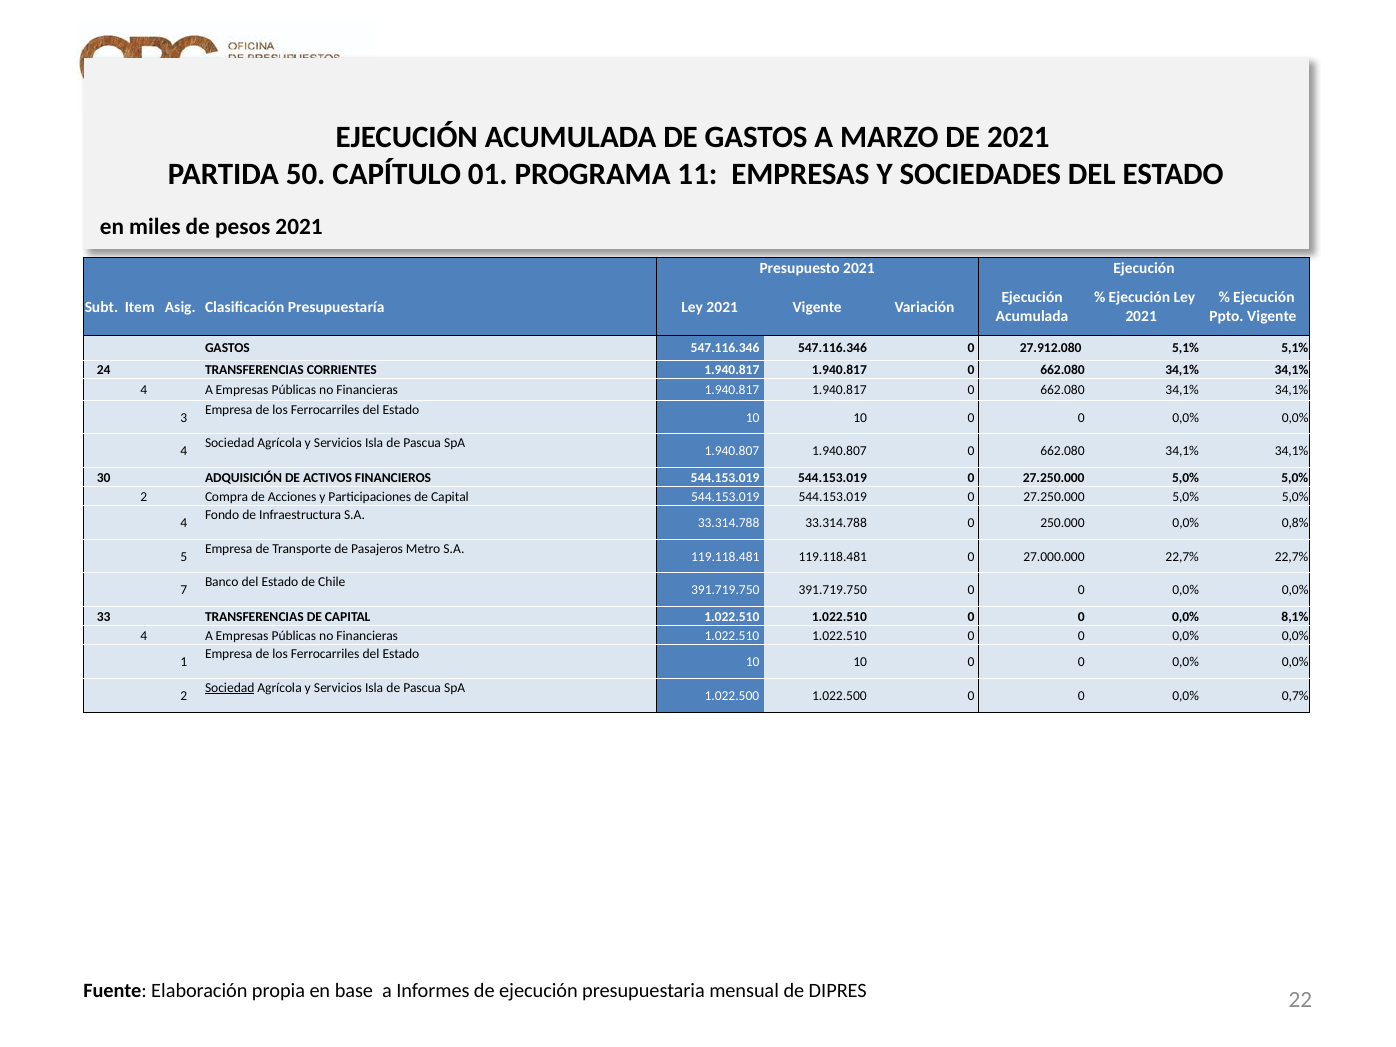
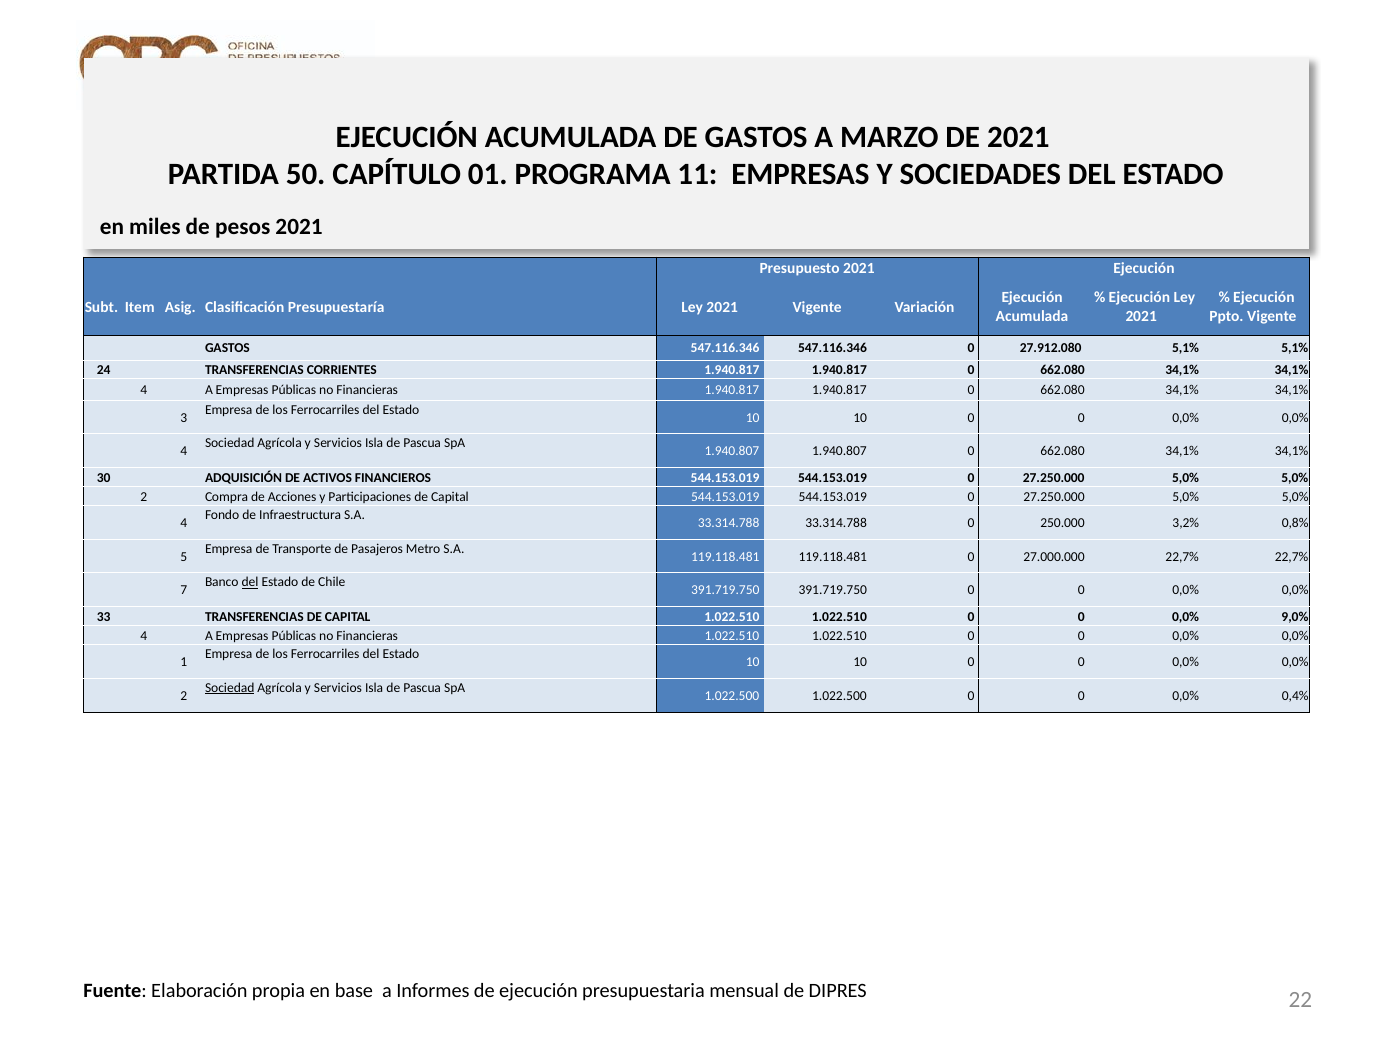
250.000 0,0%: 0,0% -> 3,2% (1186, 523)
del underline: none -> present (250, 582)
8,1%: 8,1% -> 9,0% (1295, 617)
0,7%: 0,7% -> 0,4% (1295, 696)
